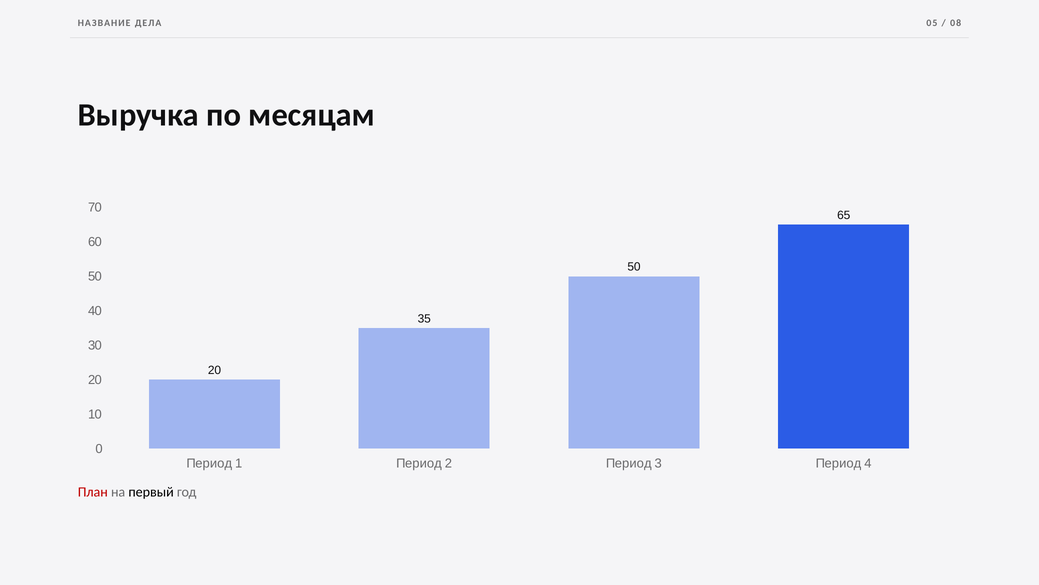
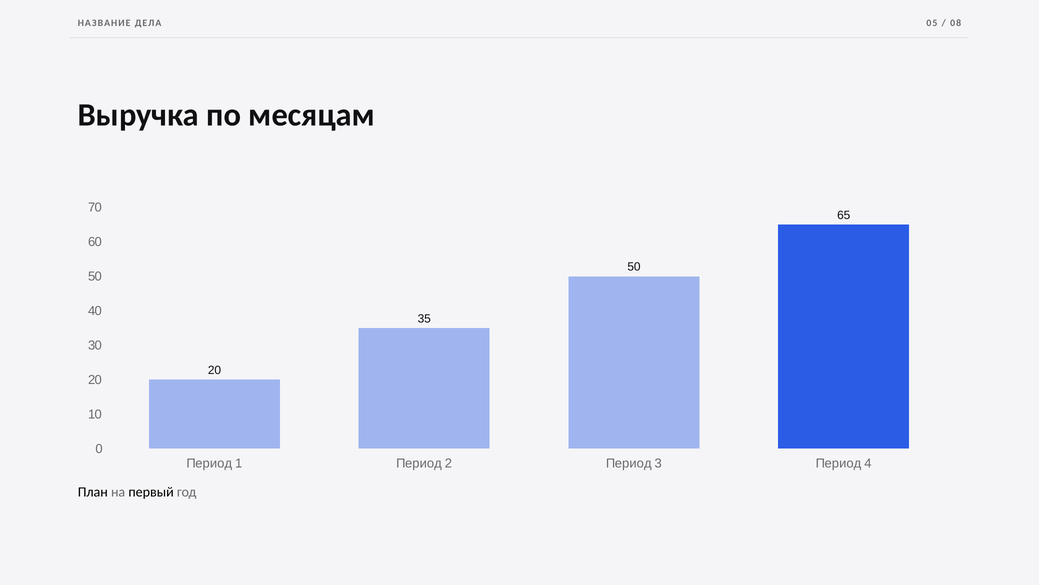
План colour: red -> black (93, 492)
